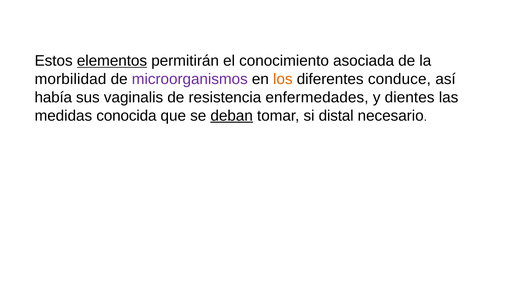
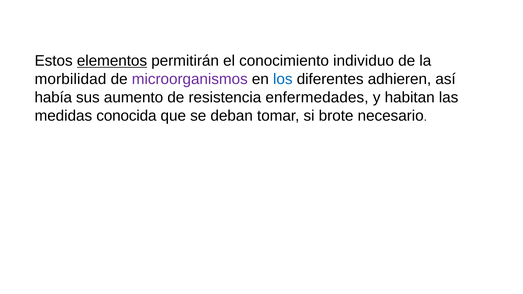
asociada: asociada -> individuo (364, 61)
los colour: orange -> blue (283, 79)
conduce: conduce -> adhieren (399, 79)
vaginalis: vaginalis -> aumento (134, 97)
dientes: dientes -> habitan (410, 97)
deban underline: present -> none (232, 116)
distal: distal -> brote (336, 116)
